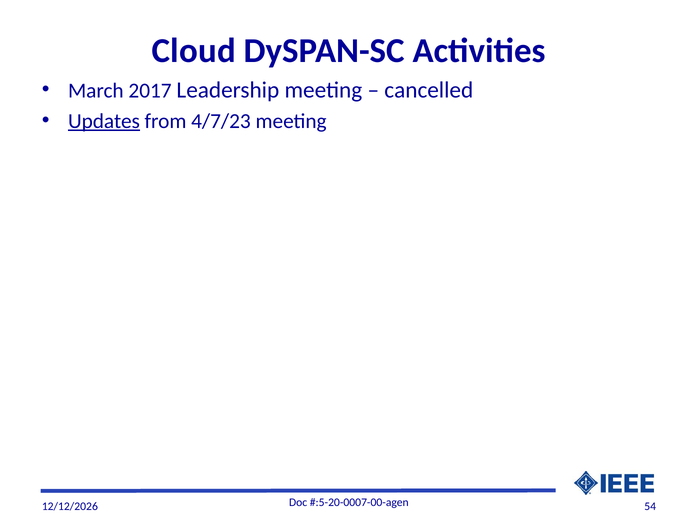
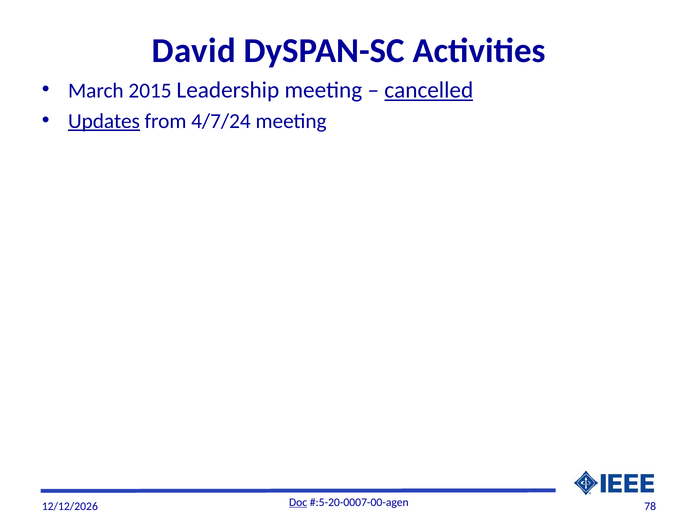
Cloud: Cloud -> David (194, 51)
2017: 2017 -> 2015 (150, 91)
cancelled underline: none -> present (429, 90)
4/7/23: 4/7/23 -> 4/7/24 (221, 121)
Doc underline: none -> present (298, 503)
54: 54 -> 78 (650, 507)
